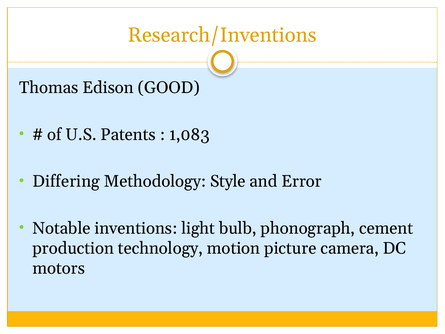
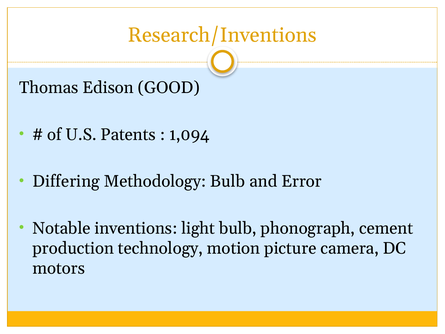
1,083: 1,083 -> 1,094 (189, 134)
Methodology Style: Style -> Bulb (228, 181)
